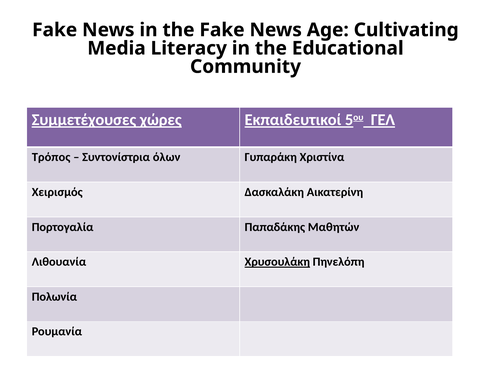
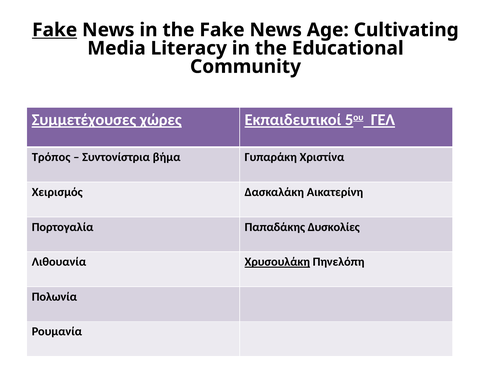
Fake underline: none -> present (55, 30)
όλων: όλων -> βήμα (167, 157)
Μαθητών: Μαθητών -> Δυσκολίες (334, 227)
